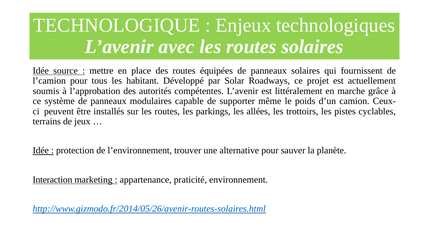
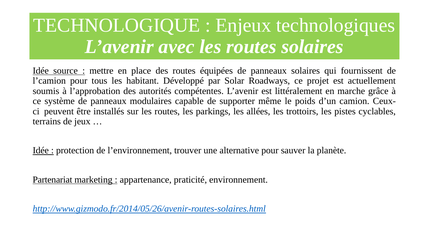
Interaction: Interaction -> Partenariat (52, 180)
